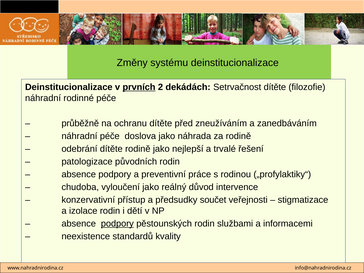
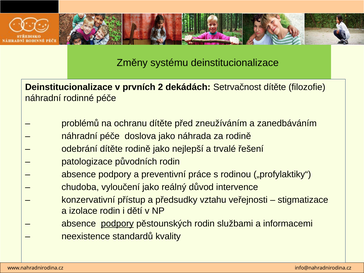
prvních underline: present -> none (139, 87)
průběžně: průběžně -> problémů (80, 123)
součet: součet -> vztahu (213, 200)
